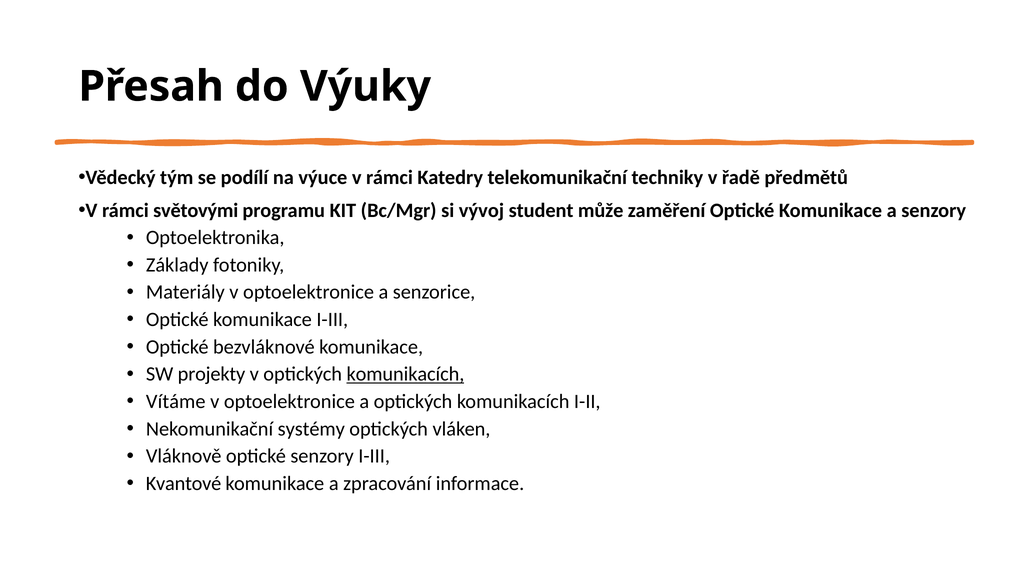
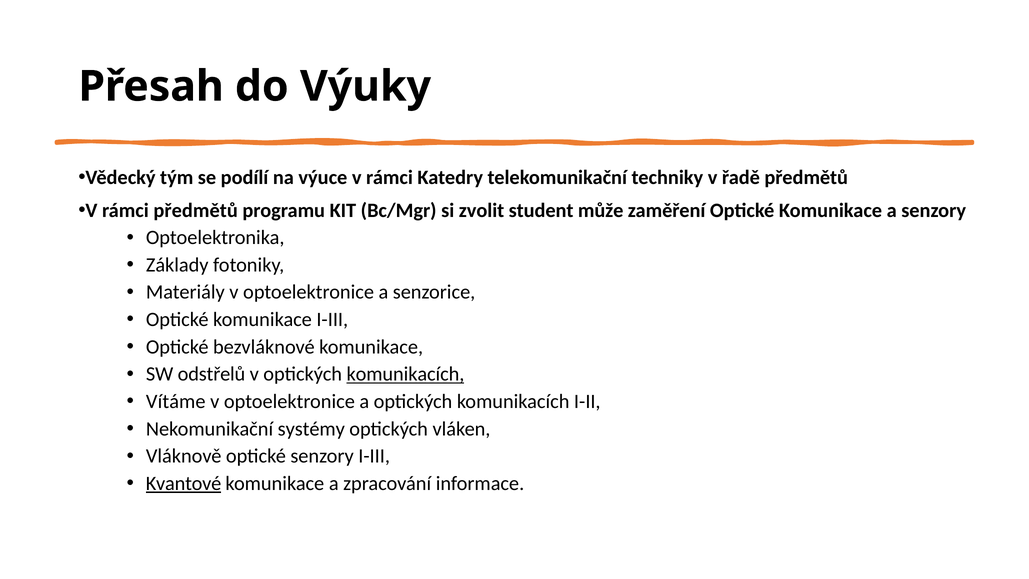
rámci světovými: světovými -> předmětů (196, 210)
vývoj: vývoj -> zvolit (482, 210)
projekty: projekty -> odstřelů (212, 374)
Kvantové underline: none -> present (184, 483)
